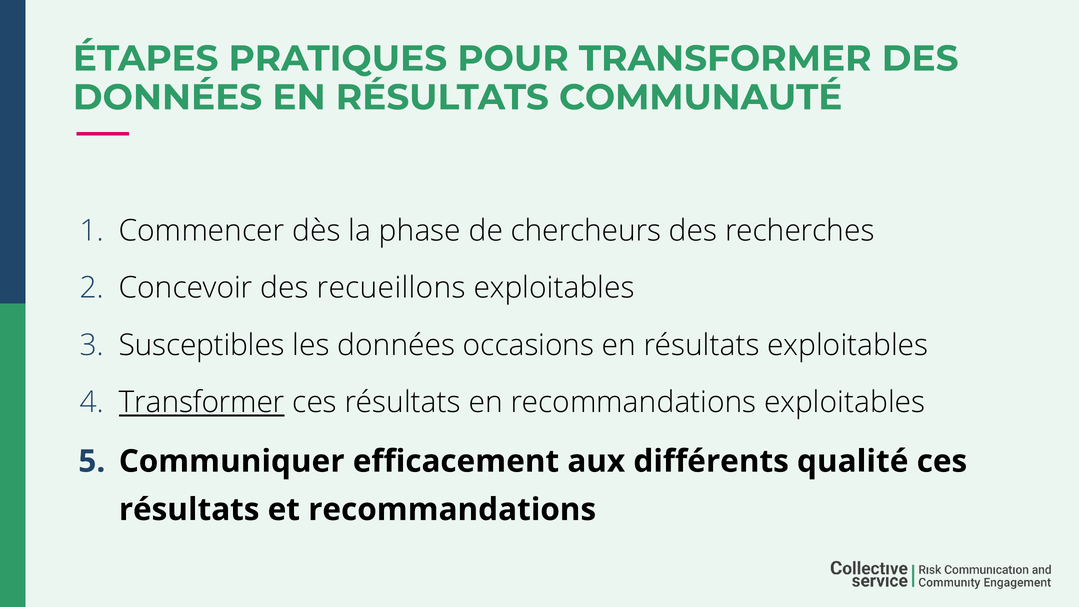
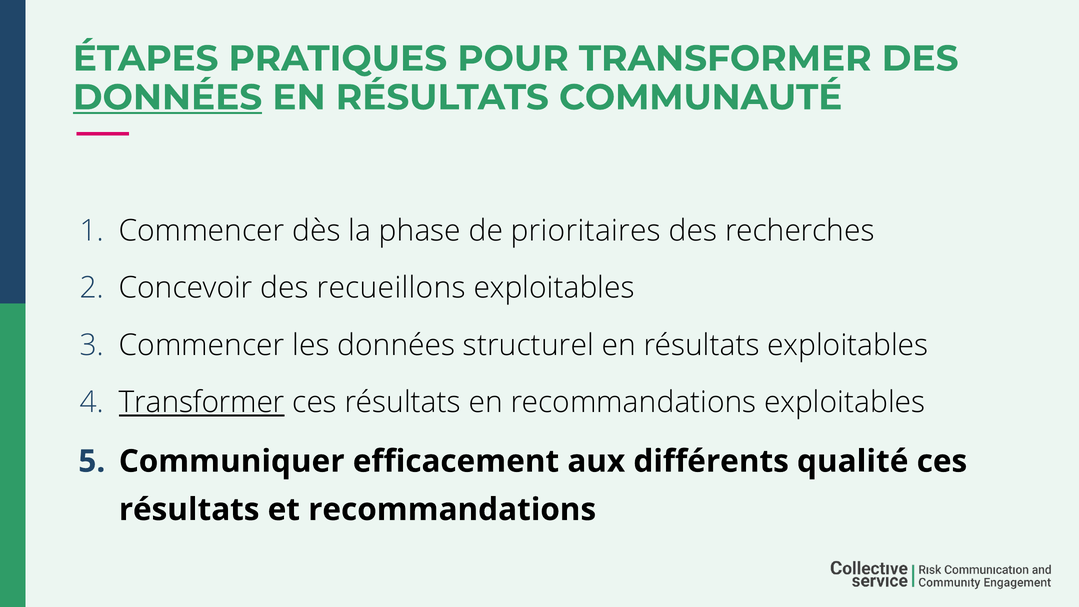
DONNÉES underline: none -> present (168, 97)
chercheurs: chercheurs -> prioritaires (586, 231)
Susceptibles: Susceptibles -> Commencer (202, 345)
occasions: occasions -> structurel (528, 345)
